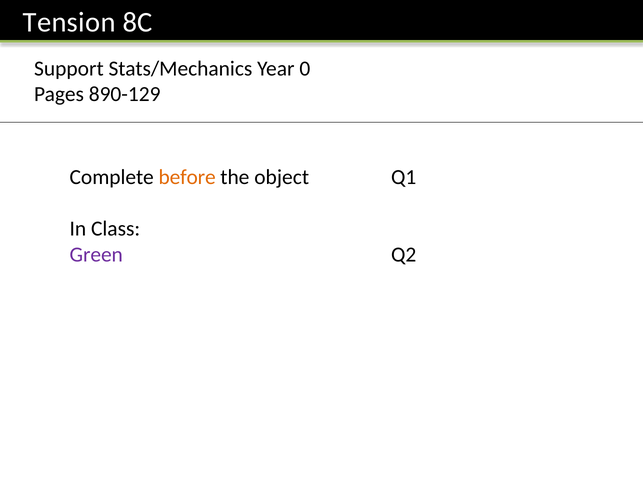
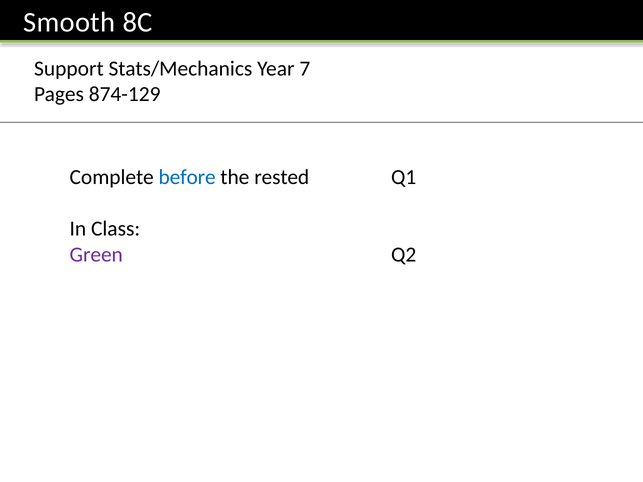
Tension: Tension -> Smooth (69, 22)
0: 0 -> 7 (305, 69)
890-129: 890-129 -> 874-129 (125, 94)
before colour: orange -> blue (187, 177)
object: object -> rested (282, 177)
